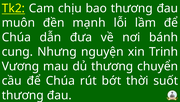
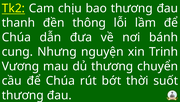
muôn: muôn -> thanh (18, 23)
mạnh: mạnh -> thông (89, 23)
